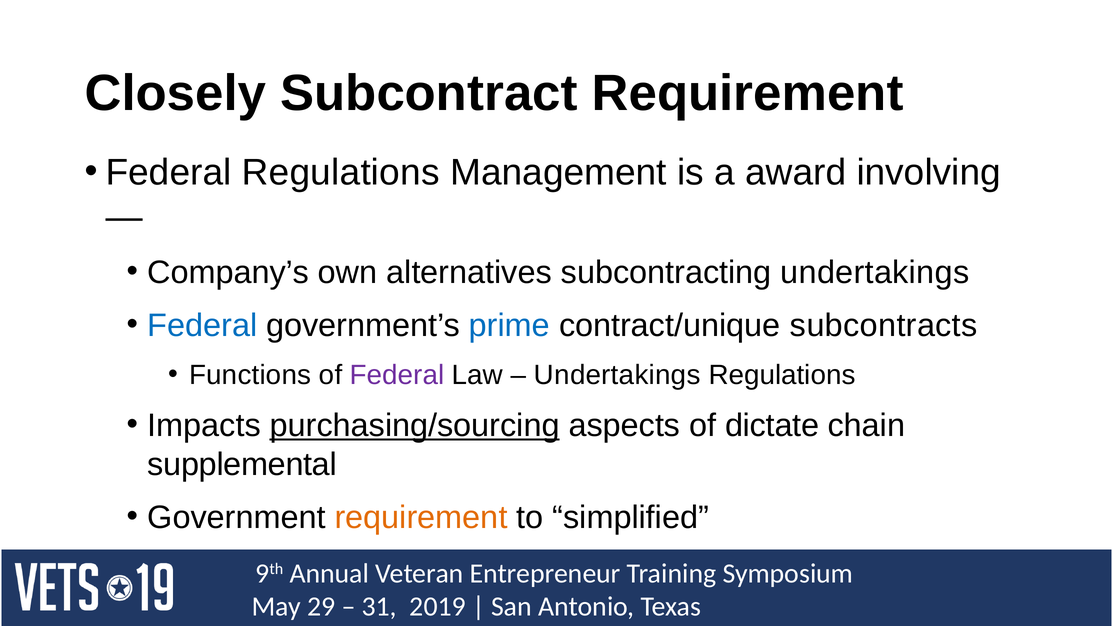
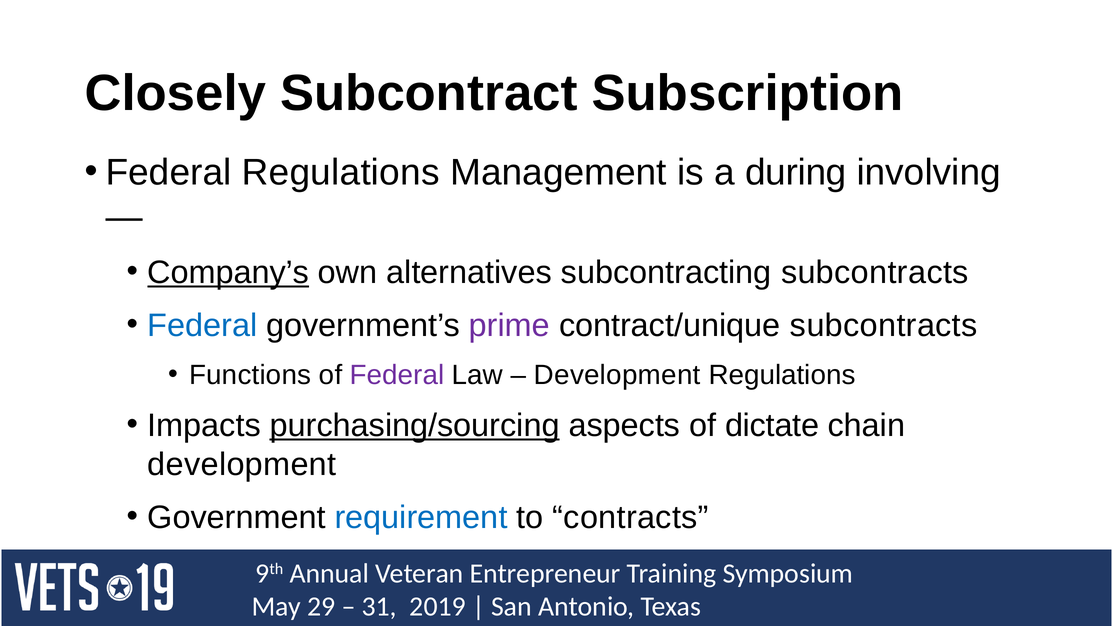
Subcontract Requirement: Requirement -> Subscription (748, 93)
award: award -> during (796, 173)
Company’s underline: none -> present (228, 272)
subcontracting undertakings: undertakings -> subcontracts (875, 272)
prime colour: blue -> purple (509, 325)
Undertakings: Undertakings -> Development (617, 375)
supplemental: supplemental -> development (242, 464)
requirement colour: orange -> blue (421, 517)
simplified: simplified -> contracts (631, 517)
